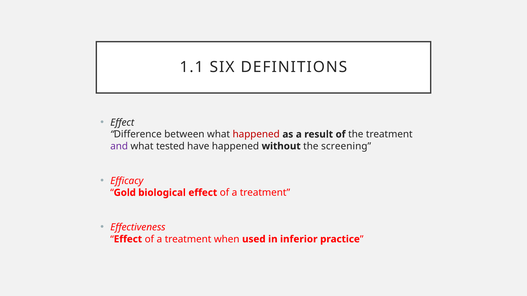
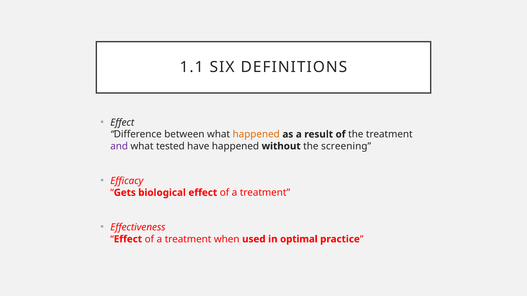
happened colour: red -> orange (256, 134)
Gold: Gold -> Gets (125, 193)
inferior: inferior -> optimal (299, 239)
